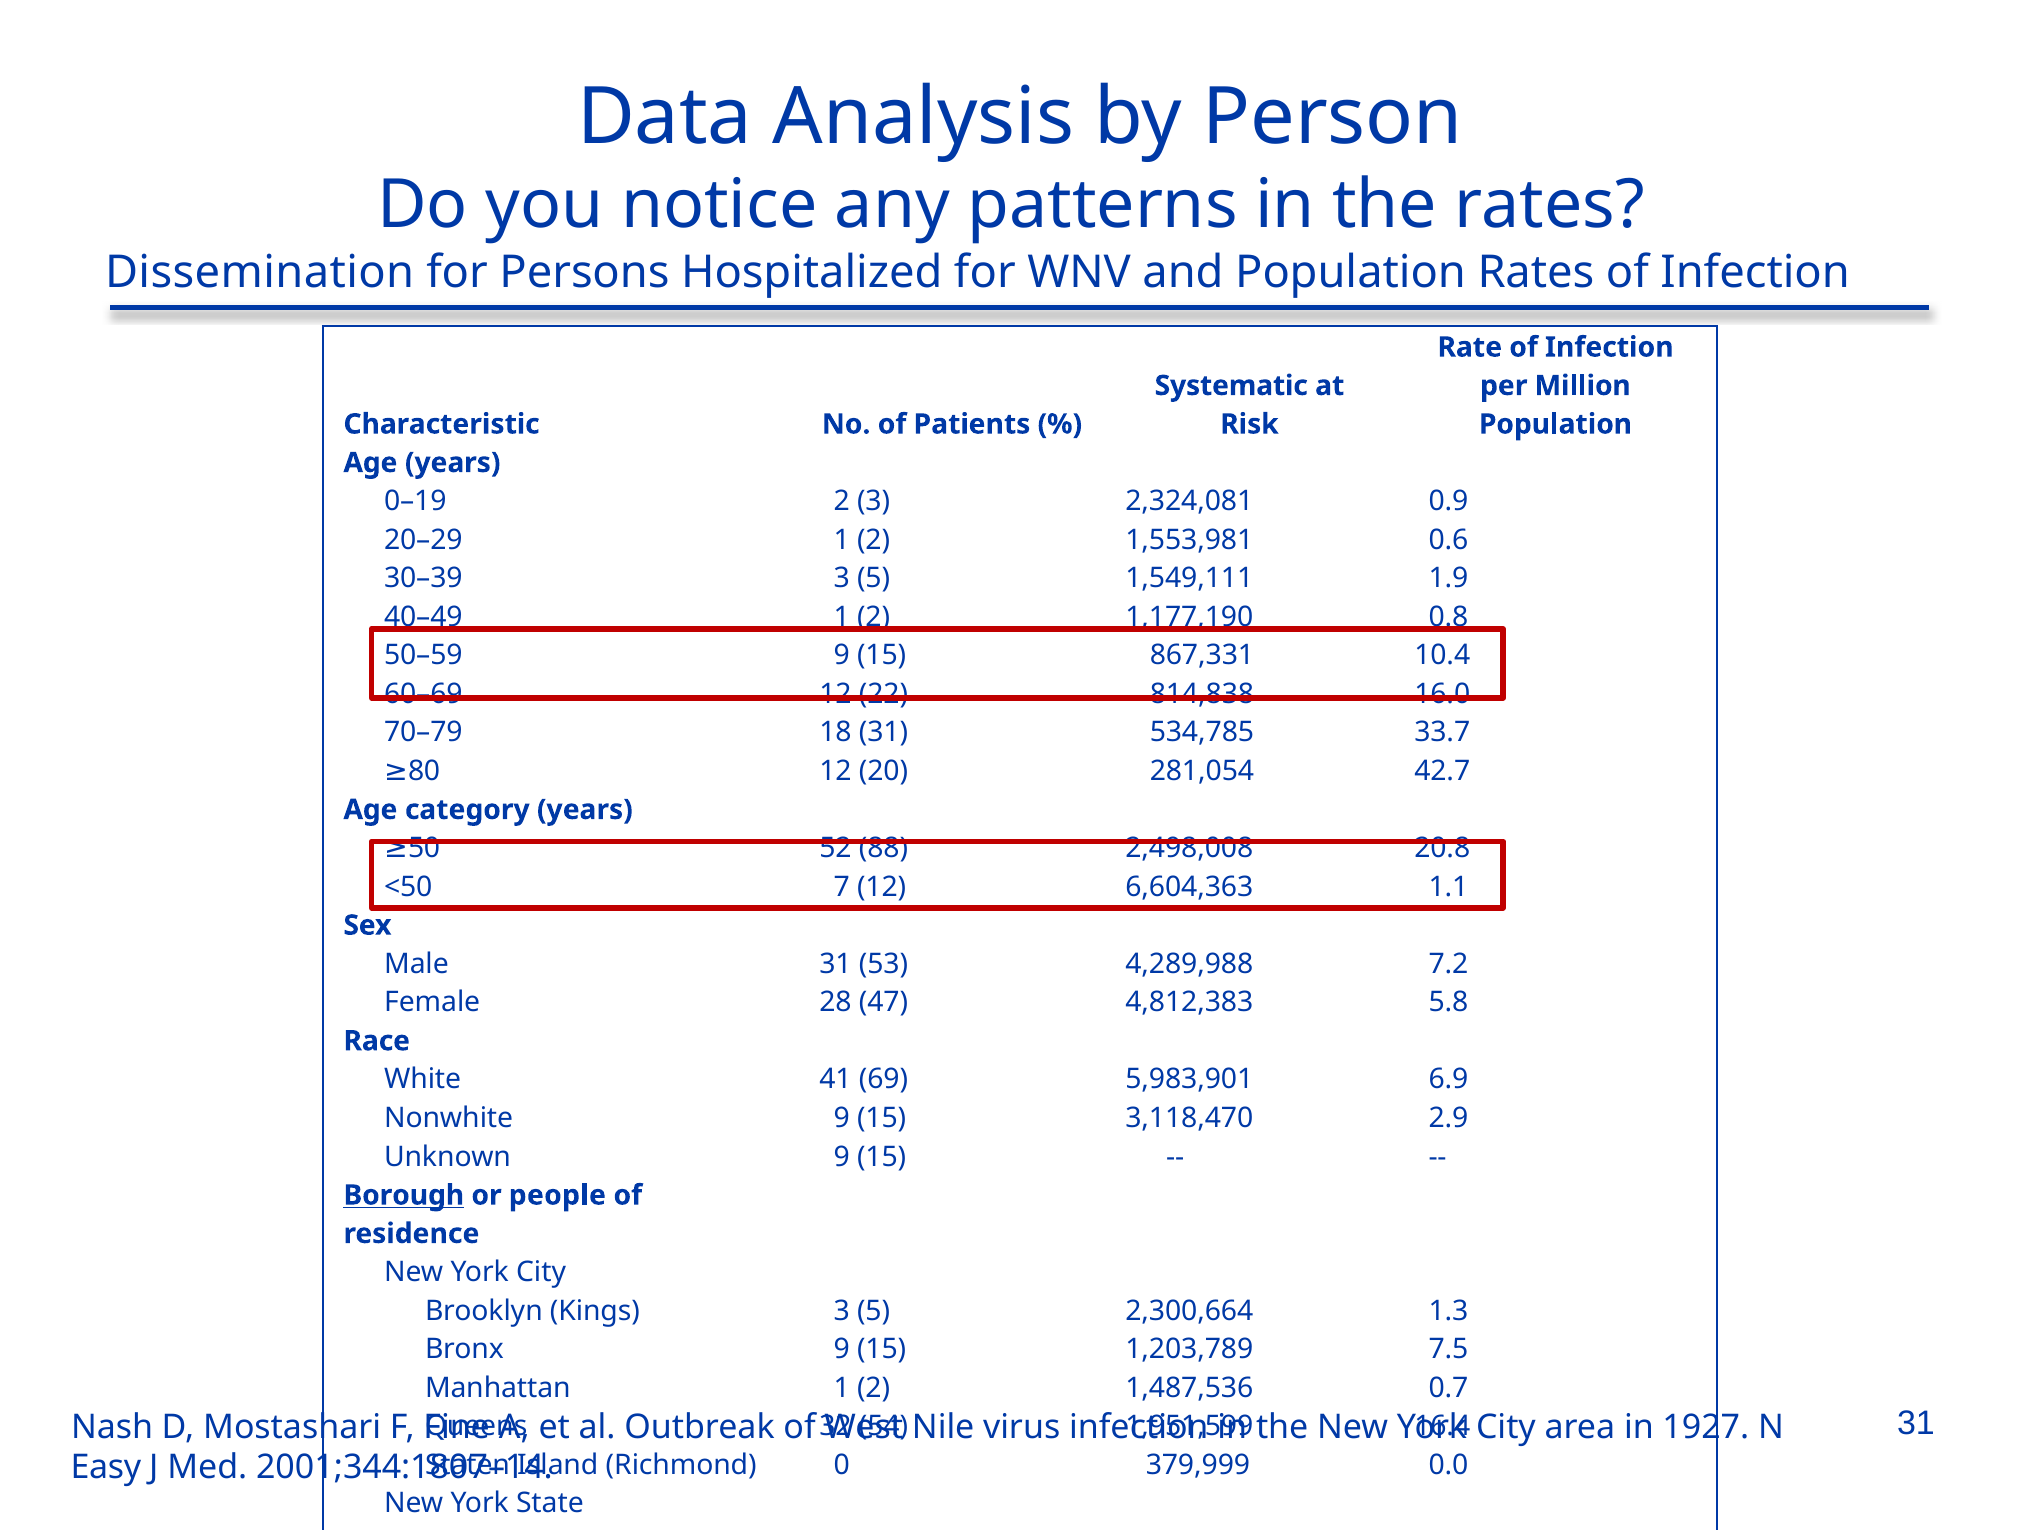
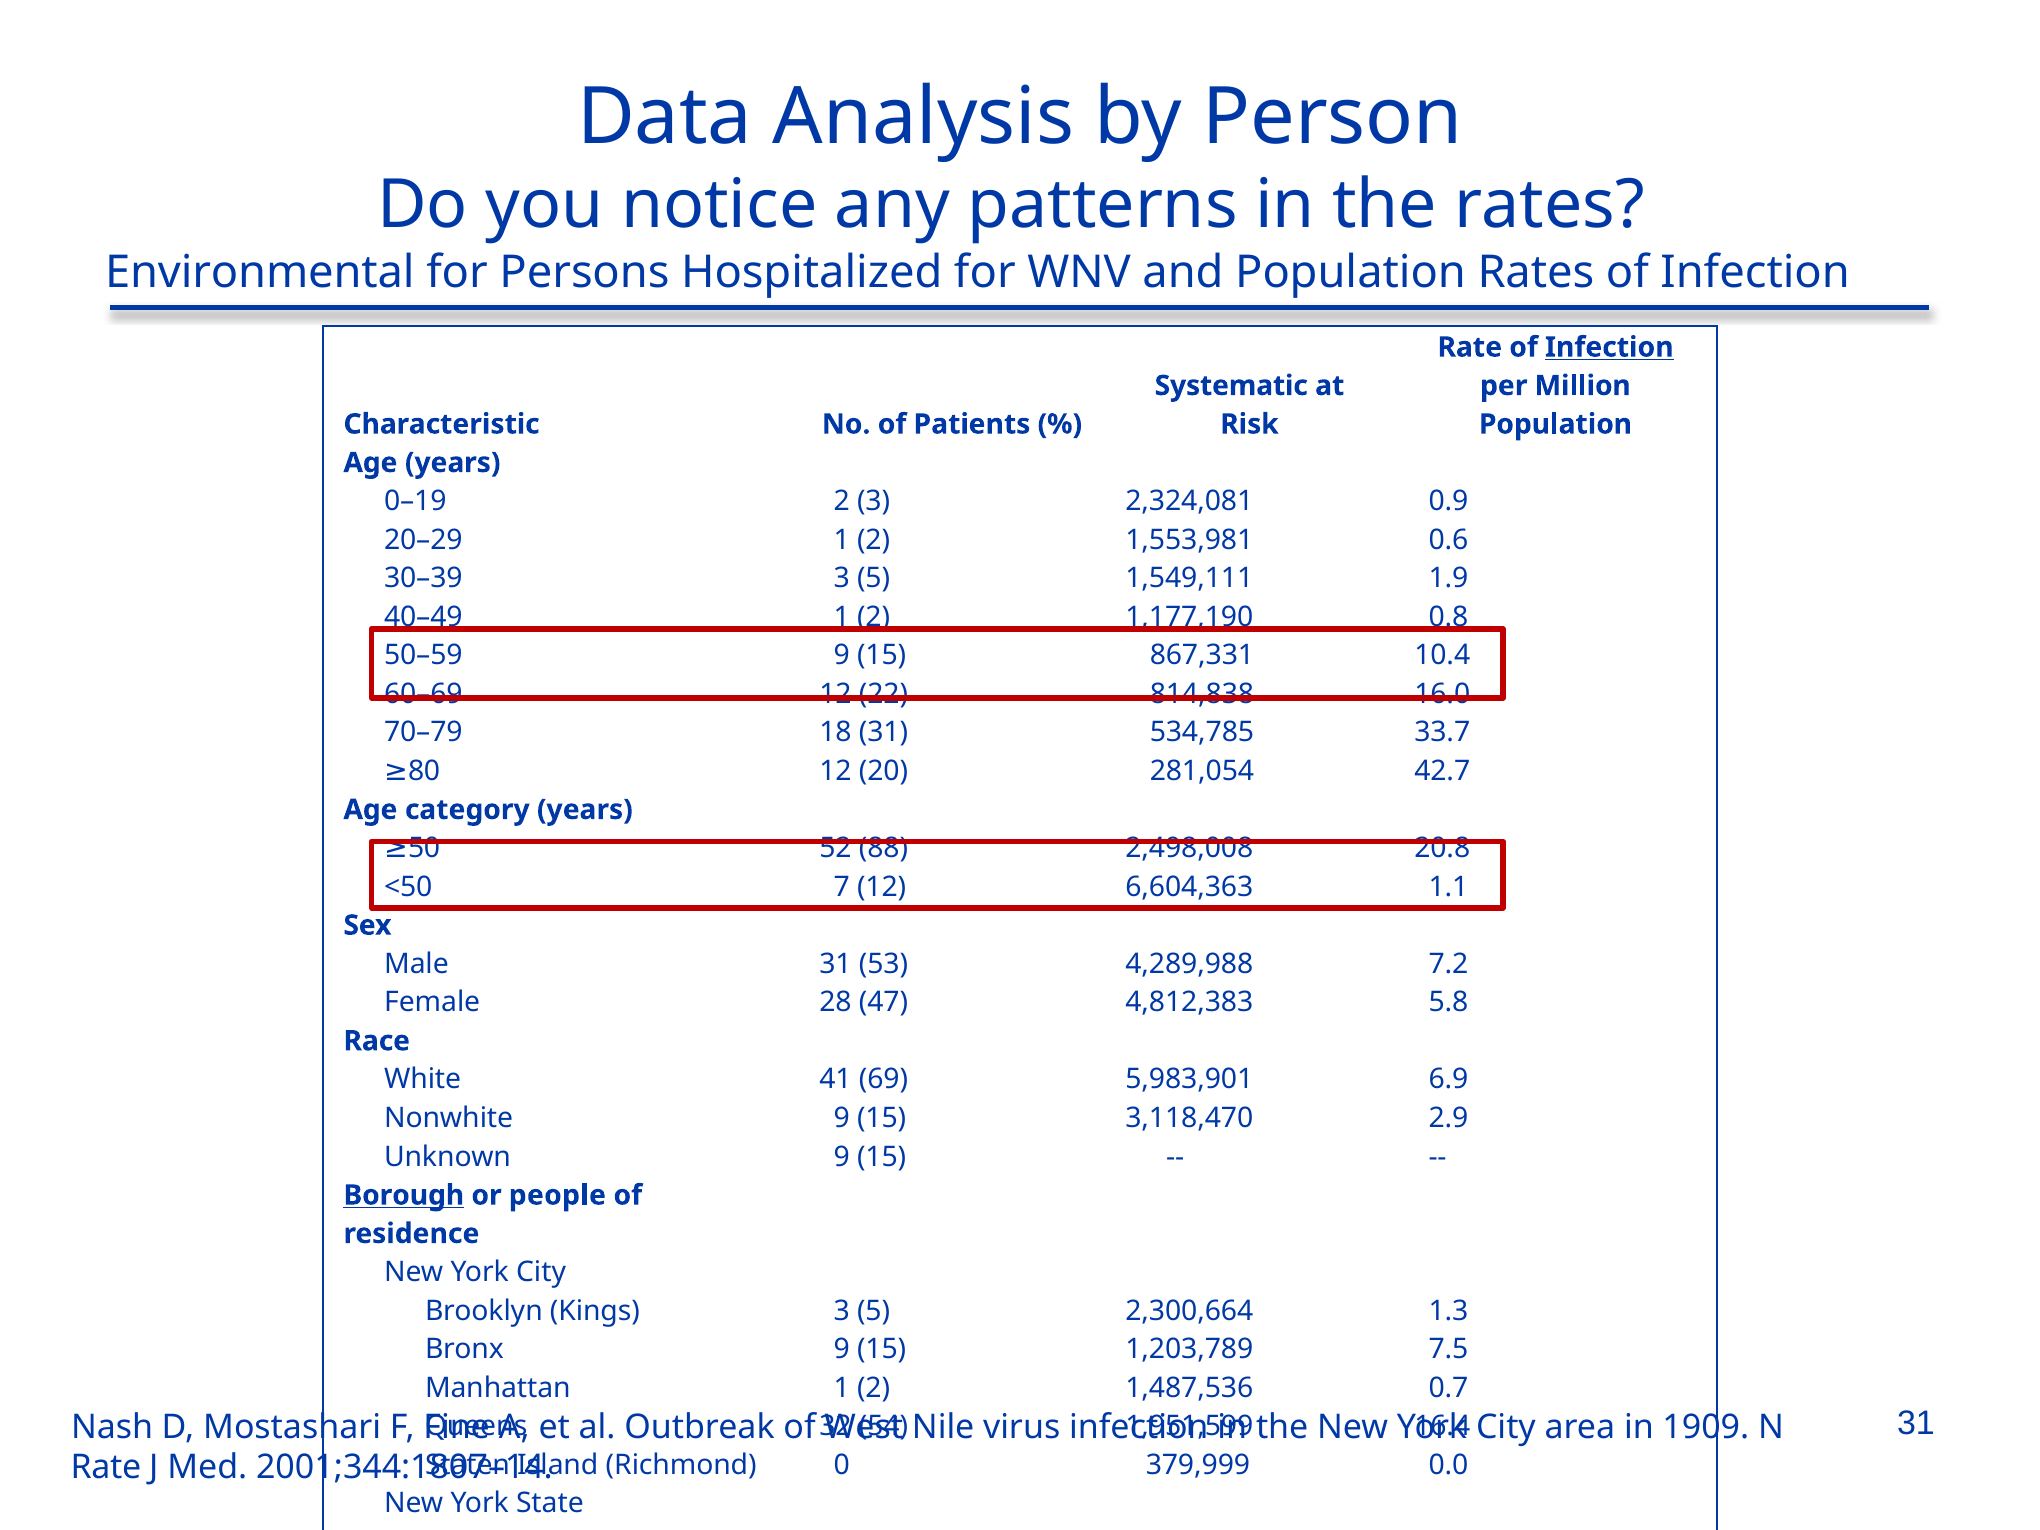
Dissemination: Dissemination -> Environmental (260, 272)
Infection underline: none -> present (1609, 347)
1927: 1927 -> 1909 (1706, 1427)
Easy: Easy -> Rate (106, 1468)
